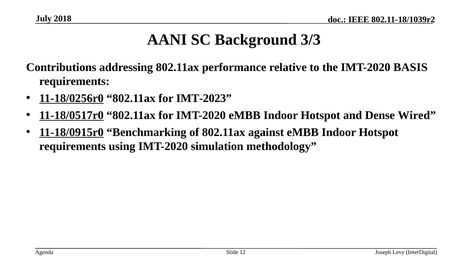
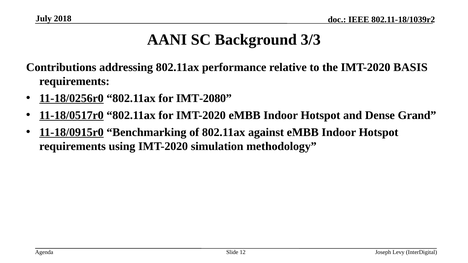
IMT-2023: IMT-2023 -> IMT-2080 (204, 98)
Wired: Wired -> Grand (417, 115)
